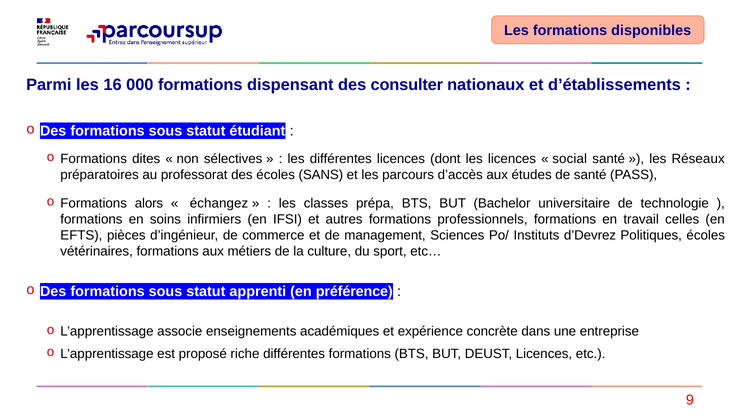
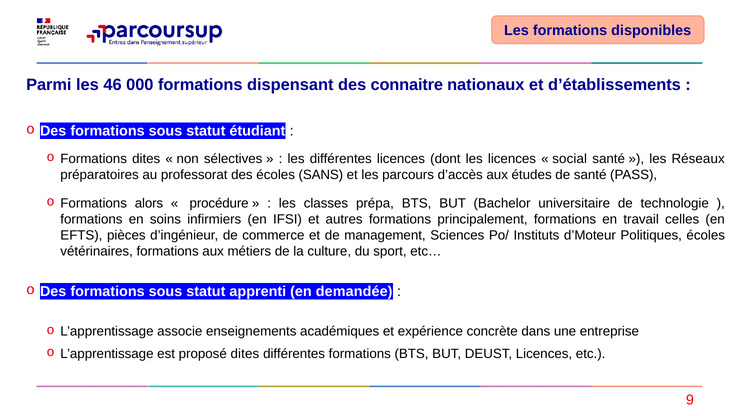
16: 16 -> 46 (113, 85)
consulter: consulter -> connaitre (407, 85)
échangez: échangez -> procédure (219, 203)
professionnels: professionnels -> principalement (483, 219)
d’Devrez: d’Devrez -> d’Moteur (590, 235)
préférence: préférence -> demandée (354, 291)
proposé riche: riche -> dites (245, 353)
